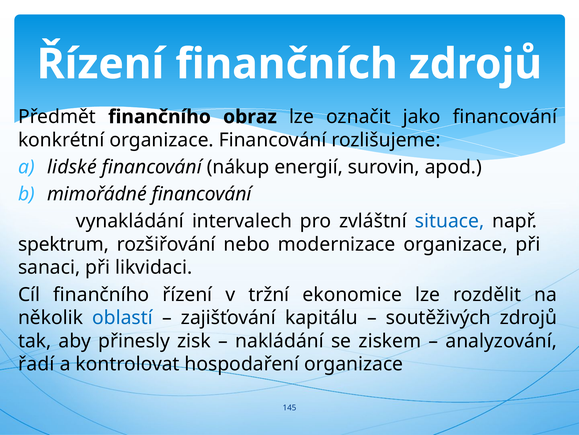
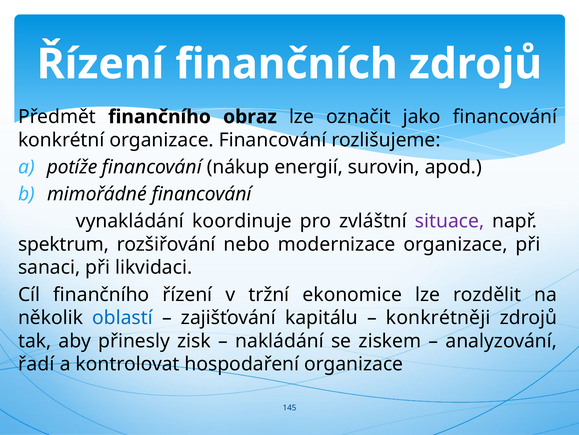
lidské: lidské -> potíže (72, 167)
intervalech: intervalech -> koordinuje (242, 221)
situace colour: blue -> purple (450, 221)
soutěživých: soutěživých -> konkrétněji (438, 317)
